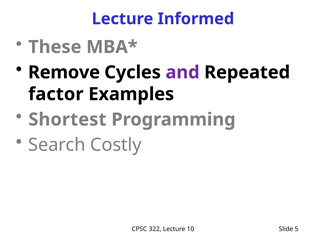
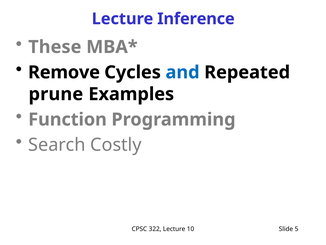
Informed: Informed -> Inference (196, 19)
and colour: purple -> blue (183, 72)
factor: factor -> prune (56, 94)
Shortest: Shortest -> Function (68, 119)
